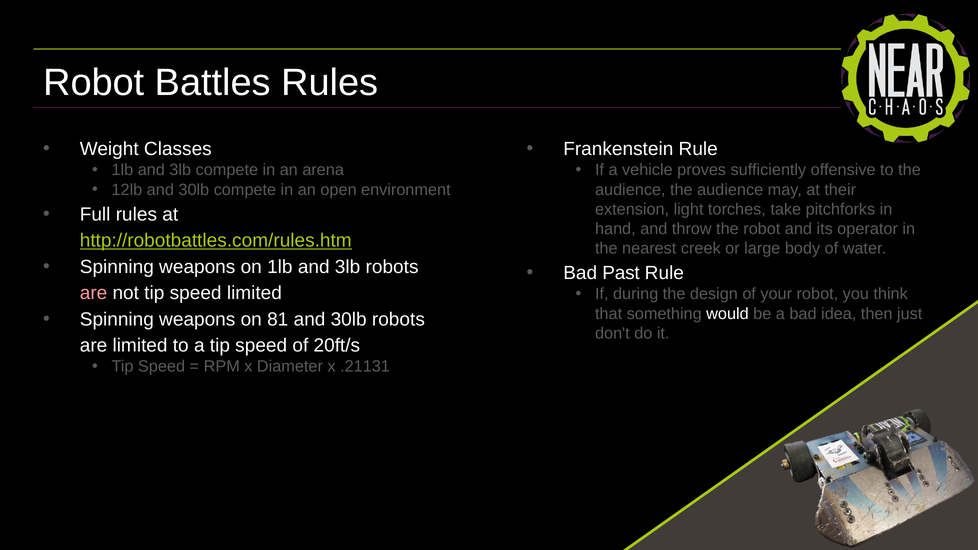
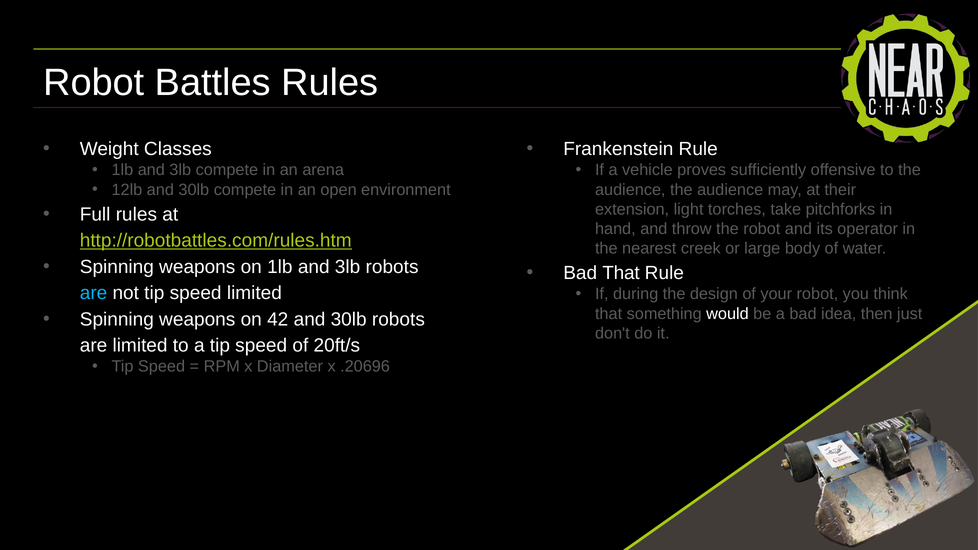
Bad Past: Past -> That (621, 273)
are colour: pink -> light blue (94, 293)
81: 81 -> 42 (278, 319)
.21131: .21131 -> .20696 (365, 367)
